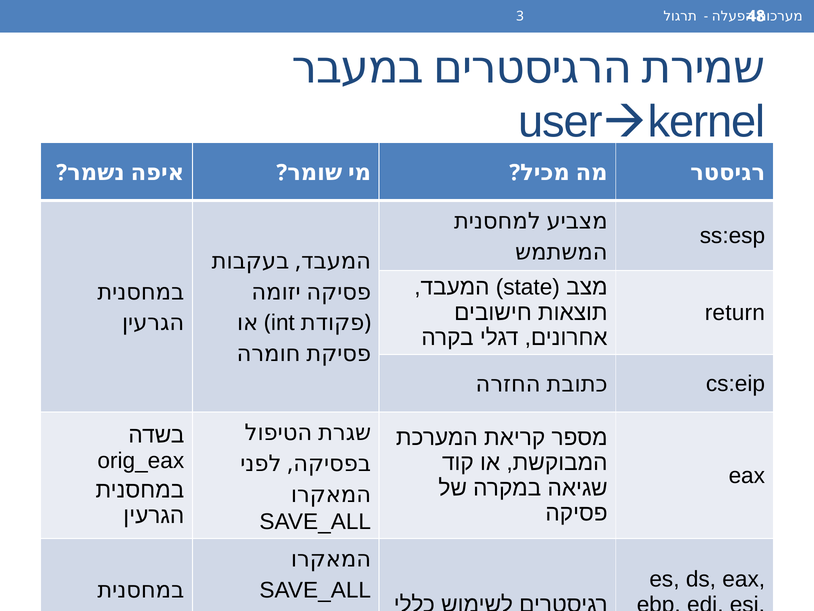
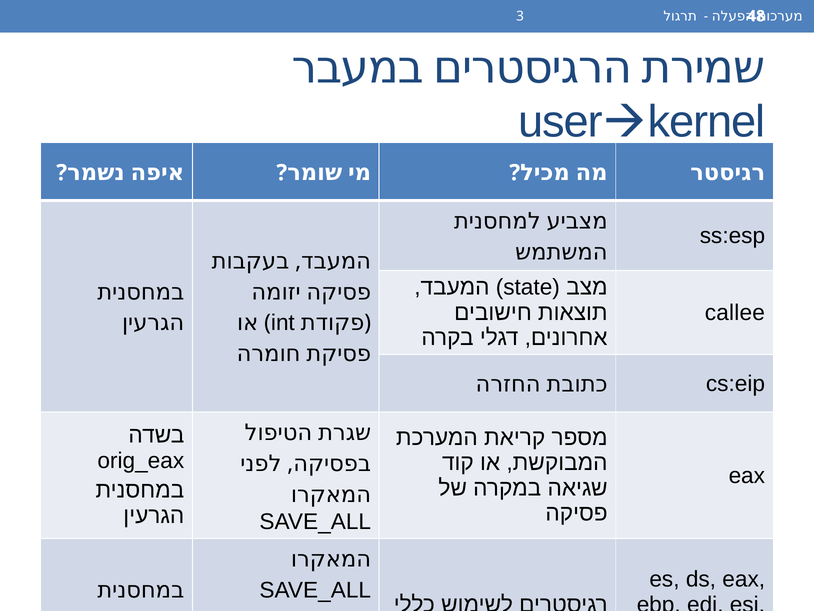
return: return -> callee (735, 312)
